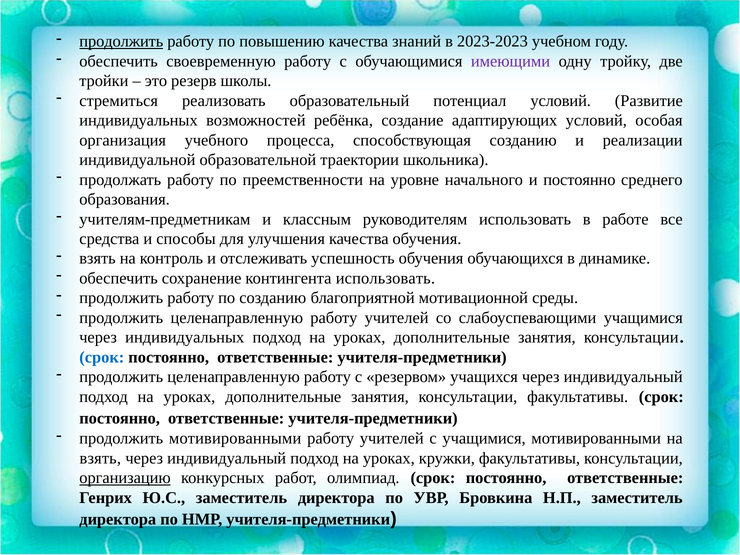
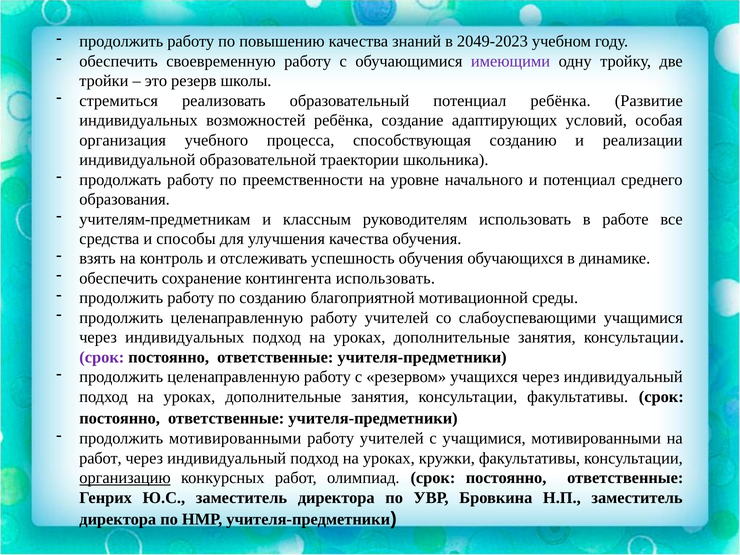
продолжить underline: present -> none (121, 42)
2023-2023: 2023-2023 -> 2049-2023 (492, 42)
потенциал условий: условий -> ребёнка (561, 101)
и постоянно: постоянно -> потенциал (579, 180)
срок colour: blue -> purple (102, 357)
взять: взять -> работ (100, 458)
